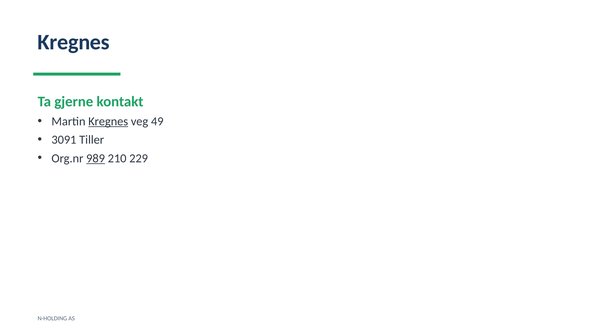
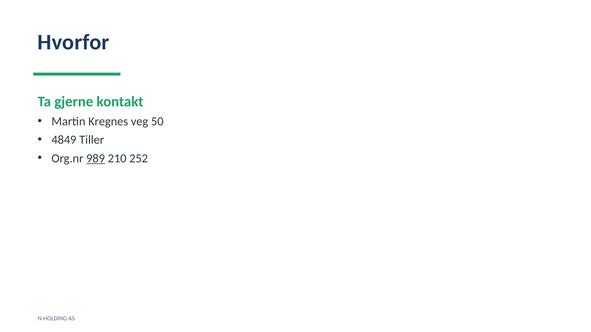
Kregnes: Kregnes -> Hvorfor (73, 42)
Kregnes underline: present -> none (108, 122)
49: 49 -> 50 (157, 122)
3091: 3091 -> 4849 (64, 140)
229: 229 -> 252 (139, 158)
